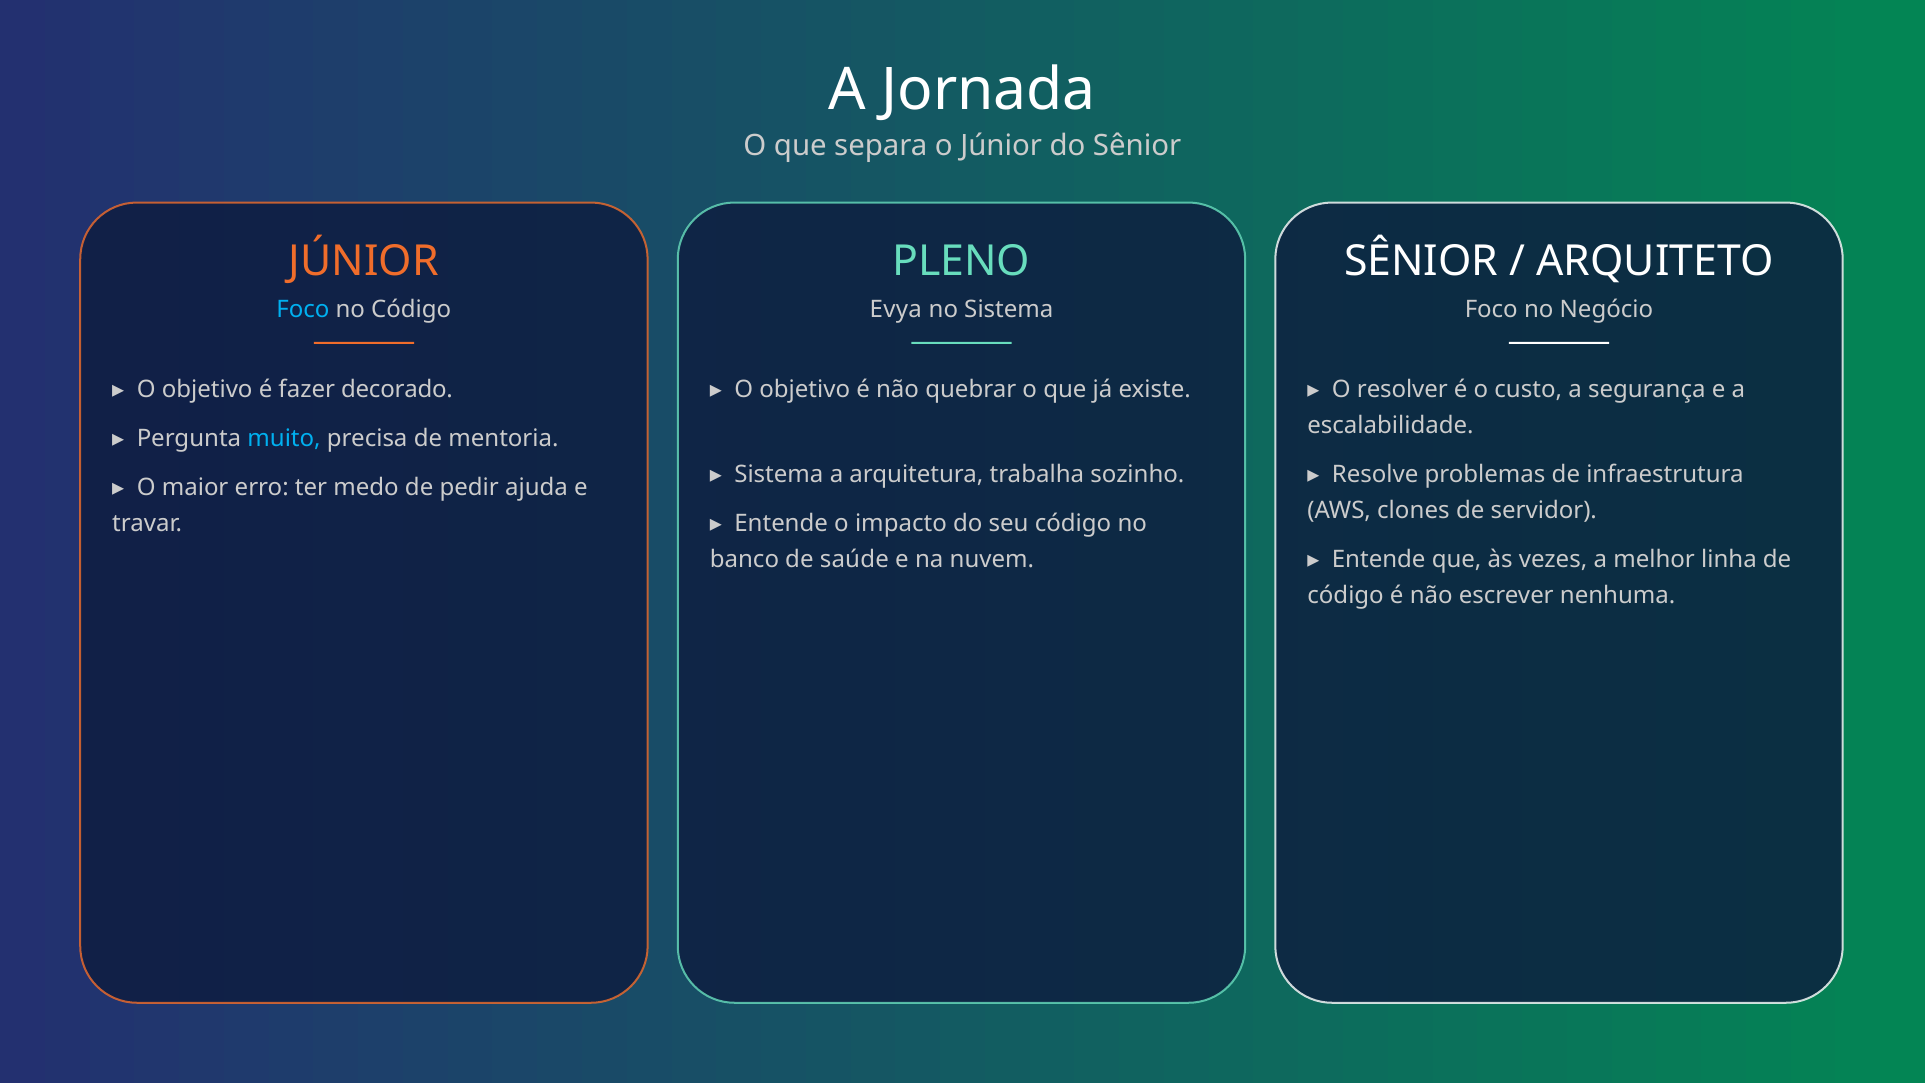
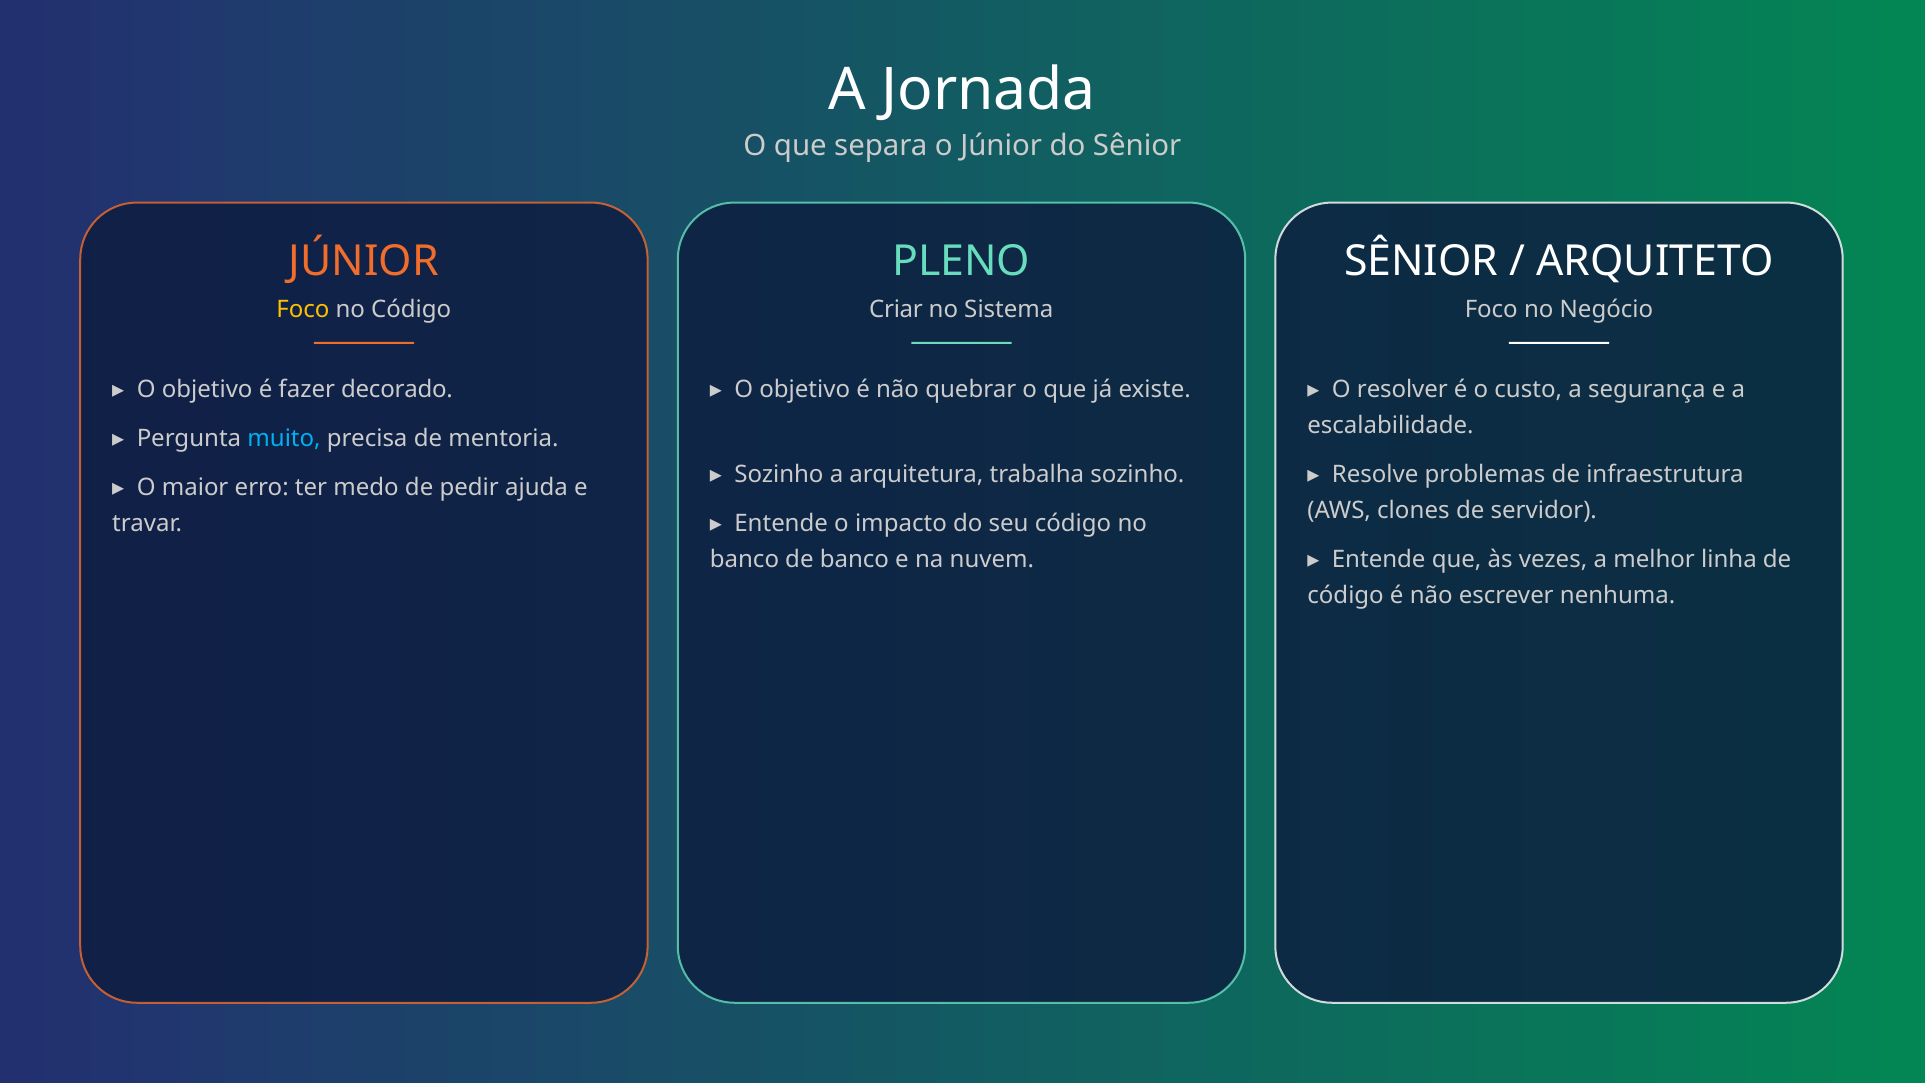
Foco colour: light blue -> yellow (303, 309)
Evya: Evya -> Criar (896, 309)
Sistema: Sistema -> Sozinho (779, 475)
de saúde: saúde -> banco (854, 560)
